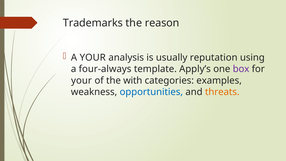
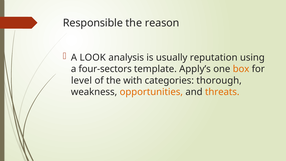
Trademarks: Trademarks -> Responsible (93, 23)
A YOUR: YOUR -> LOOK (93, 58)
four-always: four-always -> four-sectors (105, 69)
box colour: purple -> orange (241, 69)
your: your -> level (81, 80)
examples: examples -> thorough (219, 80)
opportunities colour: blue -> orange (151, 92)
